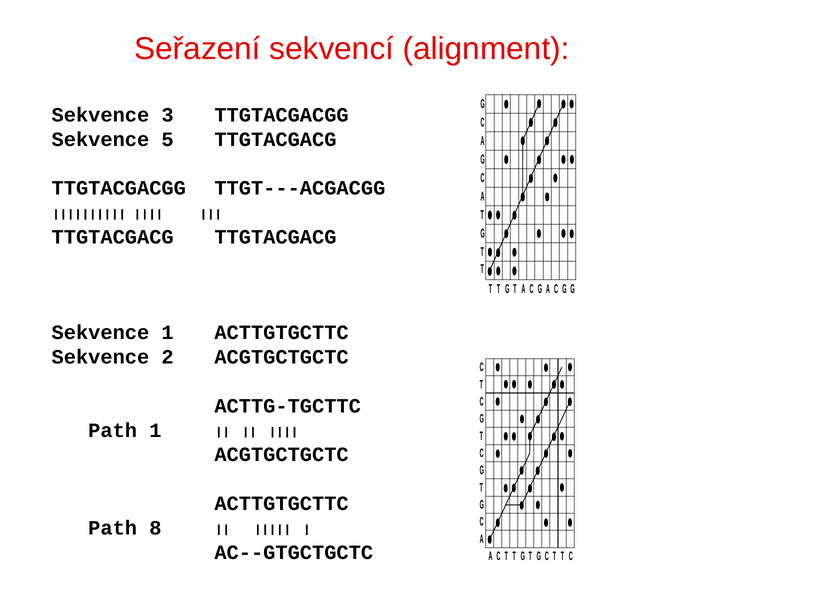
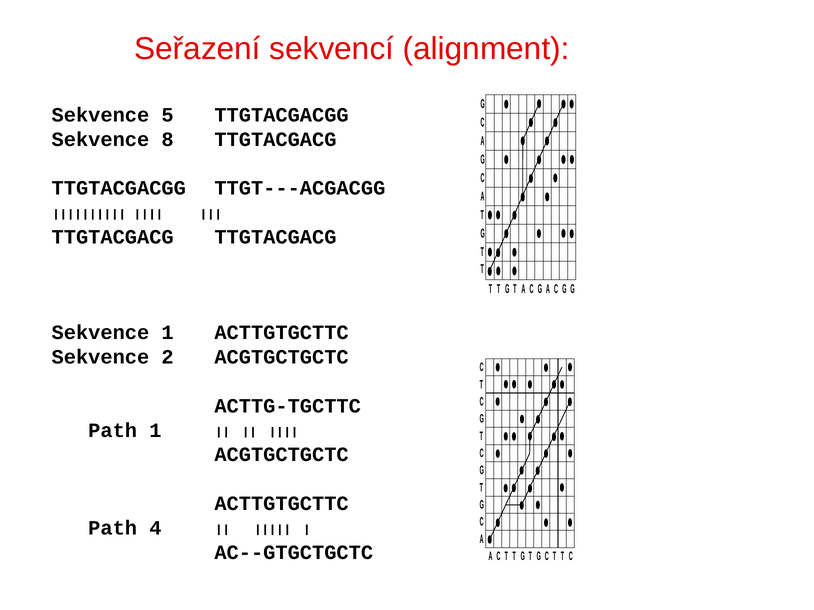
3: 3 -> 5 (168, 115)
5: 5 -> 8 (168, 140)
8: 8 -> 4 (155, 528)
